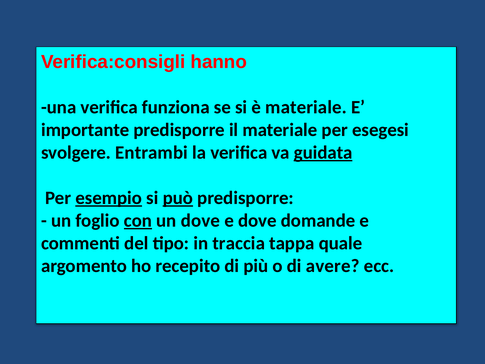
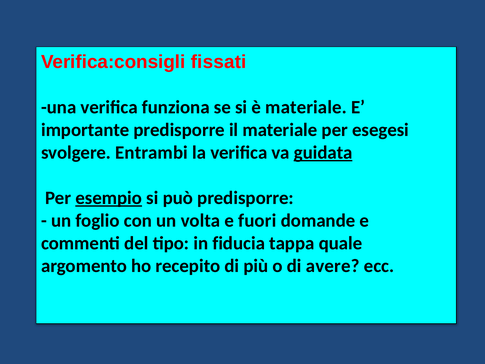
hanno: hanno -> fissati (219, 62)
può underline: present -> none (178, 198)
con underline: present -> none (138, 220)
un dove: dove -> volta (200, 220)
e dove: dove -> fuori (257, 220)
traccia: traccia -> fiducia (239, 243)
